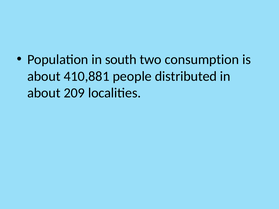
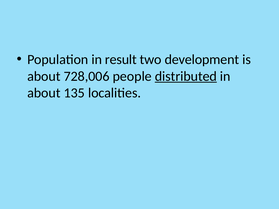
south: south -> result (121, 60)
consumption: consumption -> development (202, 60)
410,881: 410,881 -> 728,006 (87, 76)
distributed underline: none -> present (186, 76)
209: 209 -> 135 (74, 93)
